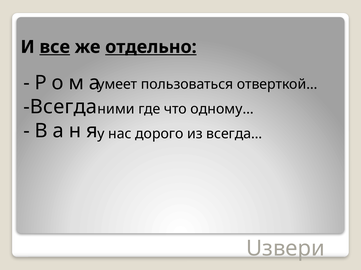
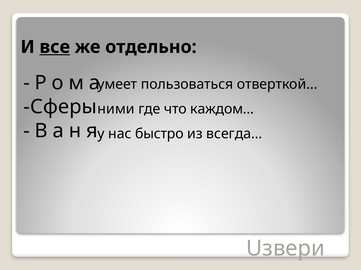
отдельно underline: present -> none (151, 47)
Всегда: Всегда -> Сферы (60, 107)
одному…: одному… -> каждом… (222, 109)
дорого: дорого -> быстро (159, 134)
